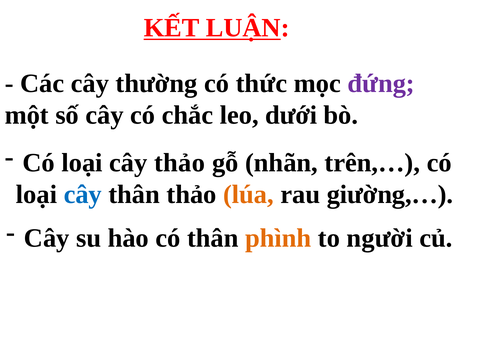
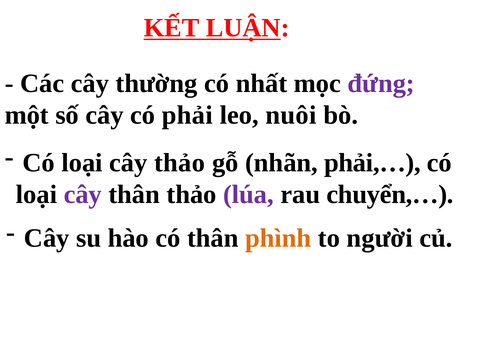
thức: thức -> nhất (261, 84)
chắc: chắc -> phải (187, 115)
dưới: dưới -> nuôi (291, 115)
trên,…: trên,… -> phải,… (372, 163)
cây colour: blue -> purple (83, 195)
lúa colour: orange -> purple (248, 195)
giường,…: giường,… -> chuyển,… (390, 195)
